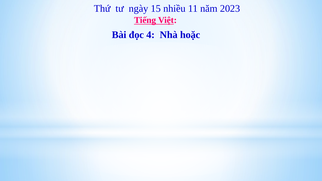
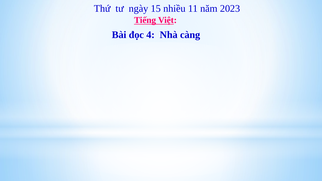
hoặc: hoặc -> càng (190, 35)
